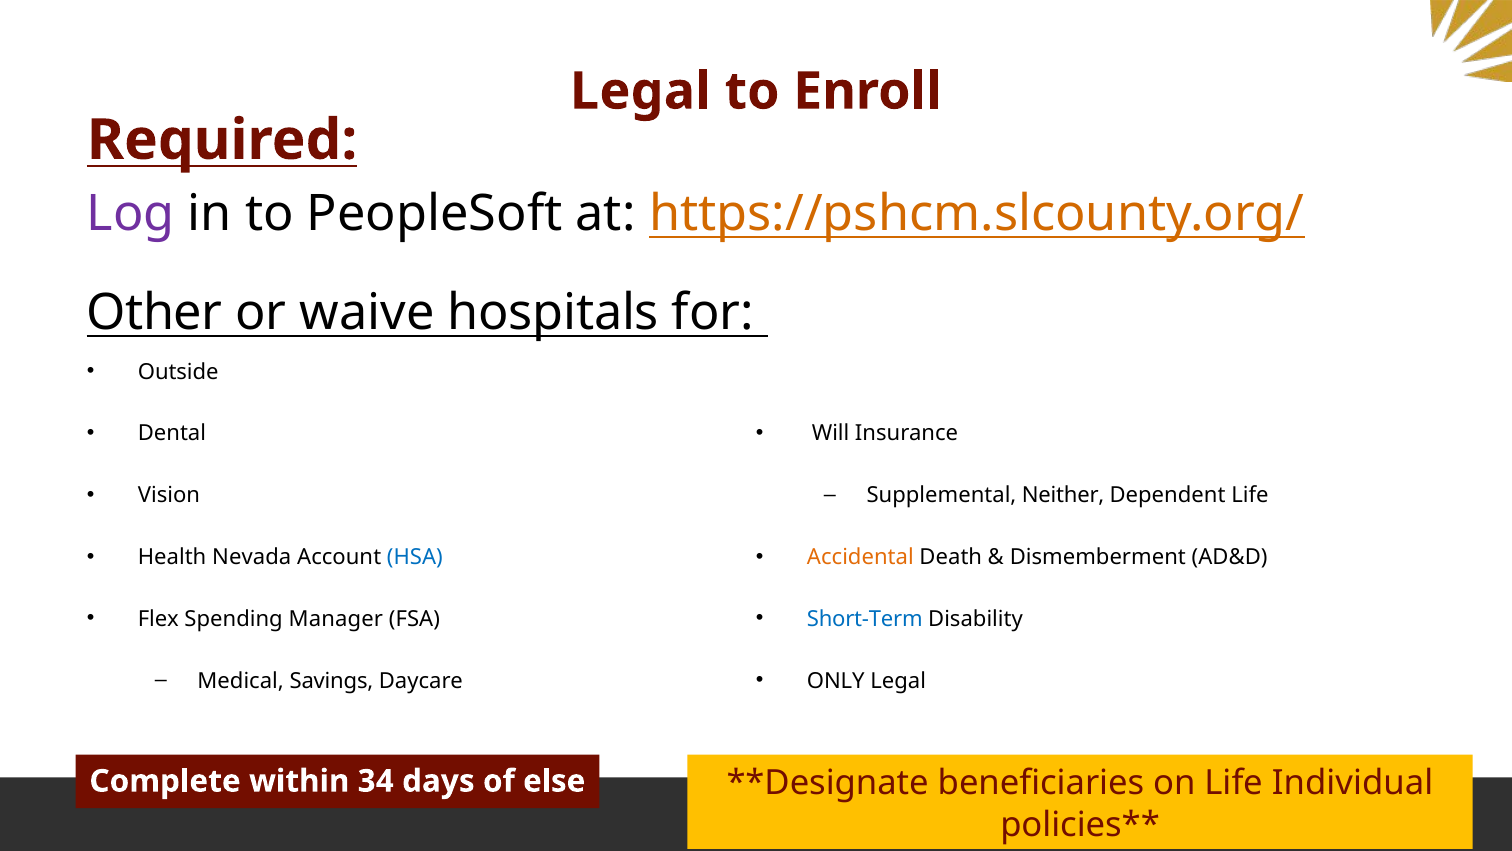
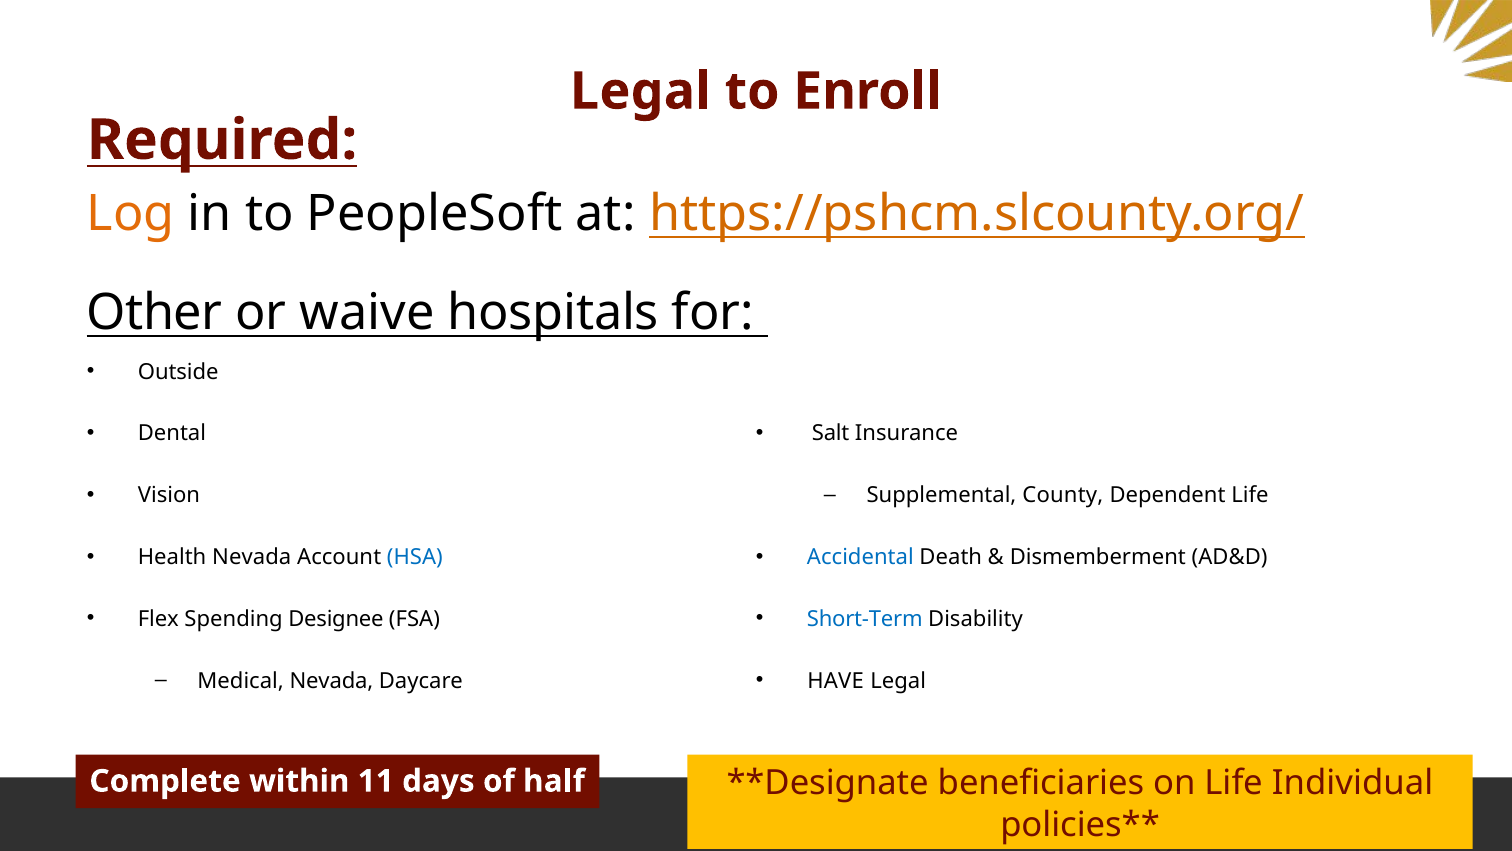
Log colour: purple -> orange (131, 214)
Will: Will -> Salt (831, 433)
Neither: Neither -> County (1063, 495)
Accidental colour: orange -> blue (860, 557)
Manager: Manager -> Designee (336, 619)
Medical Savings: Savings -> Nevada (331, 680)
ONLY: ONLY -> HAVE (836, 680)
34: 34 -> 11 (376, 781)
else: else -> half (554, 781)
